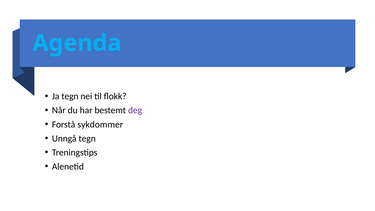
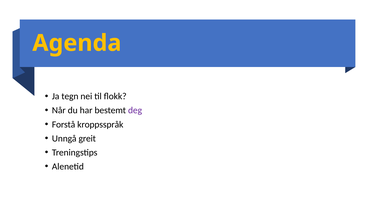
Agenda colour: light blue -> yellow (77, 43)
sykdommer: sykdommer -> kroppsspråk (100, 124)
Unngå tegn: tegn -> greit (87, 138)
